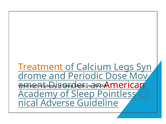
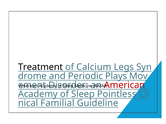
Treatment colour: orange -> black (40, 67)
Dose: Dose -> Plays (116, 76)
Adverse: Adverse -> Familial (57, 103)
